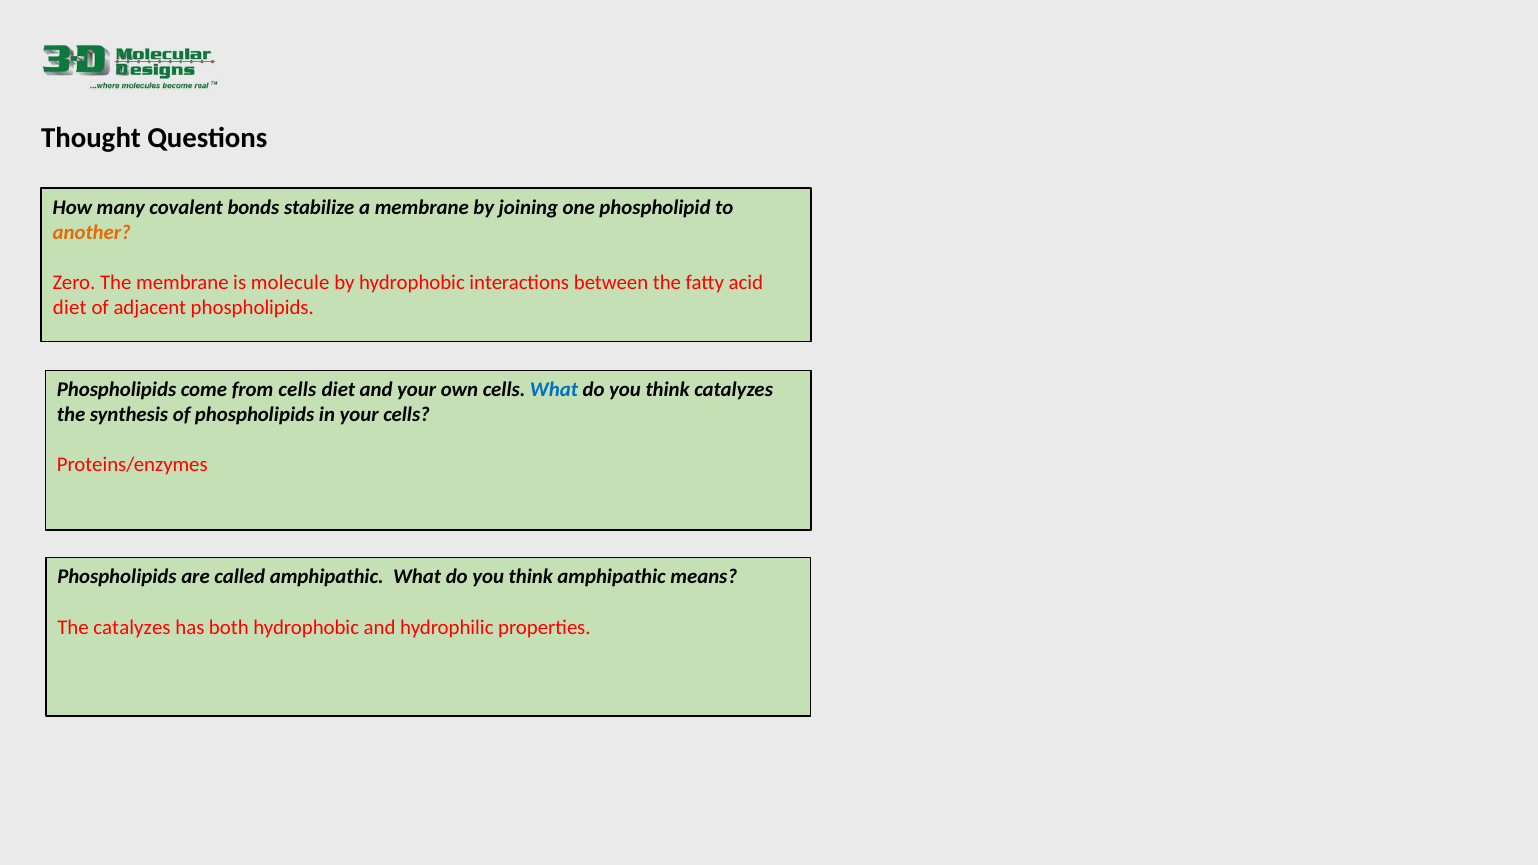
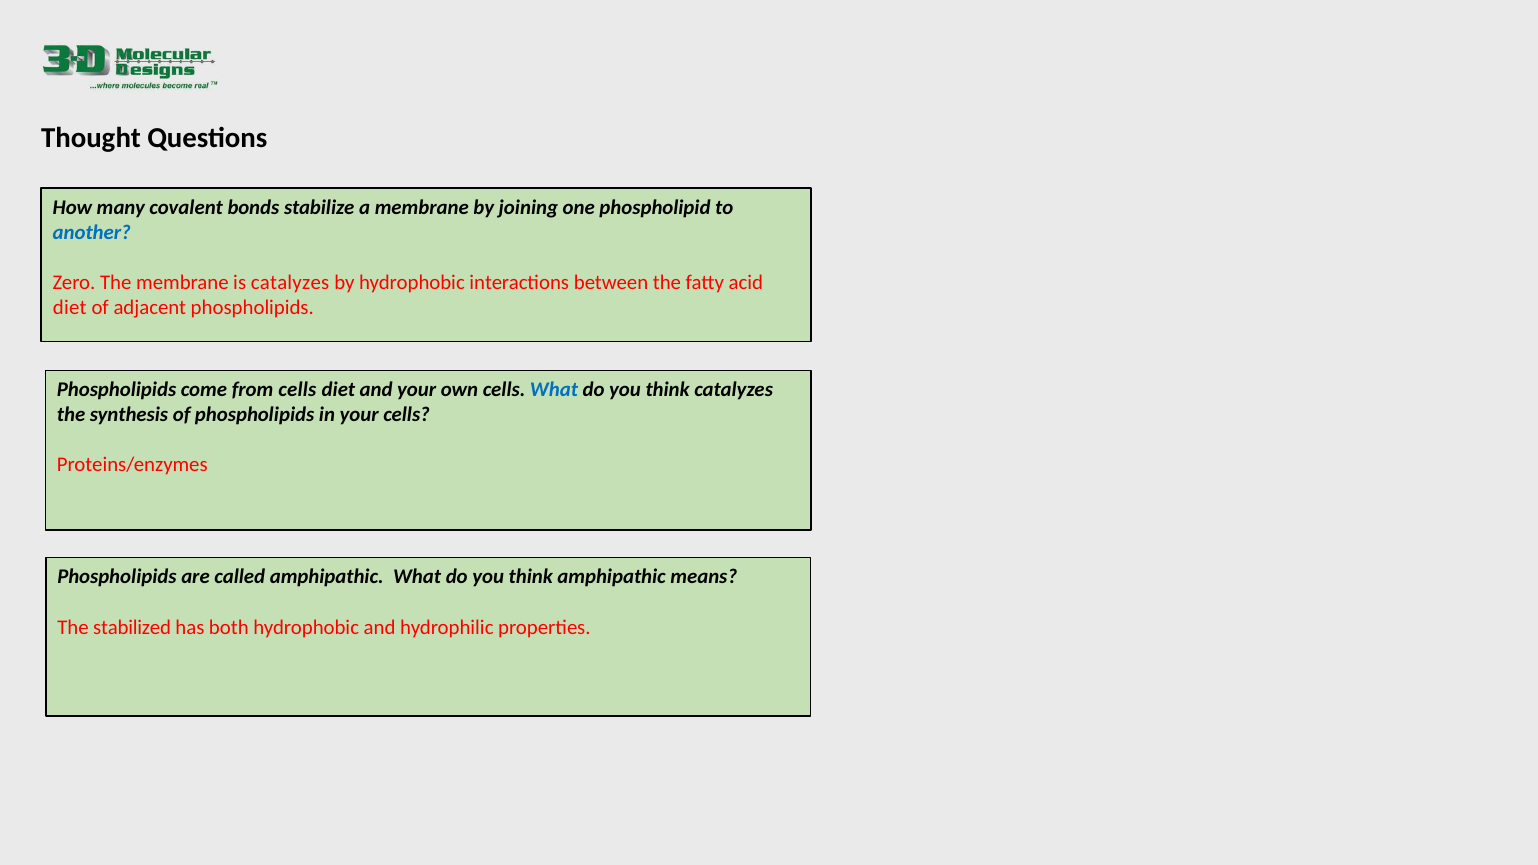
another colour: orange -> blue (92, 233)
is molecule: molecule -> catalyzes (290, 283)
The catalyzes: catalyzes -> stabilized (132, 627)
